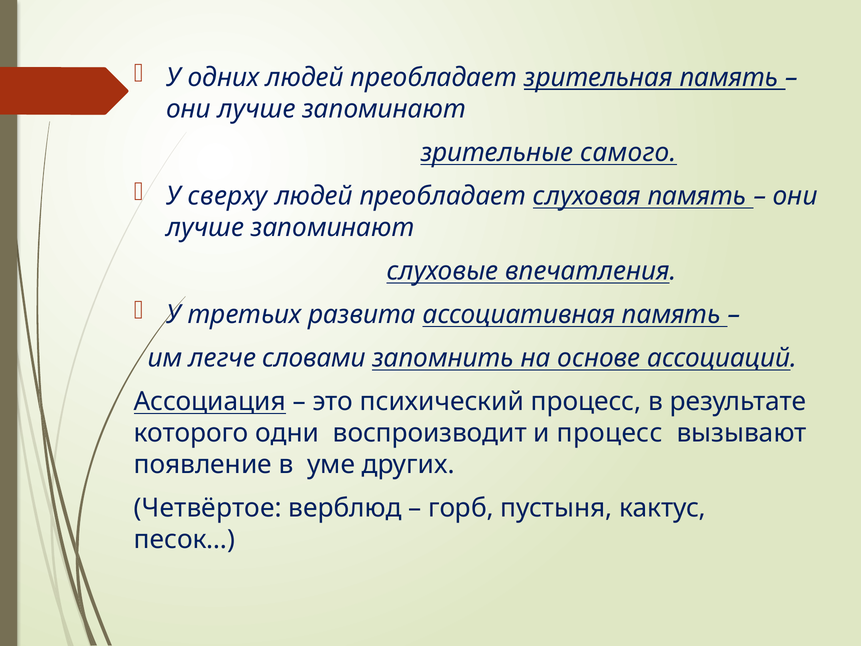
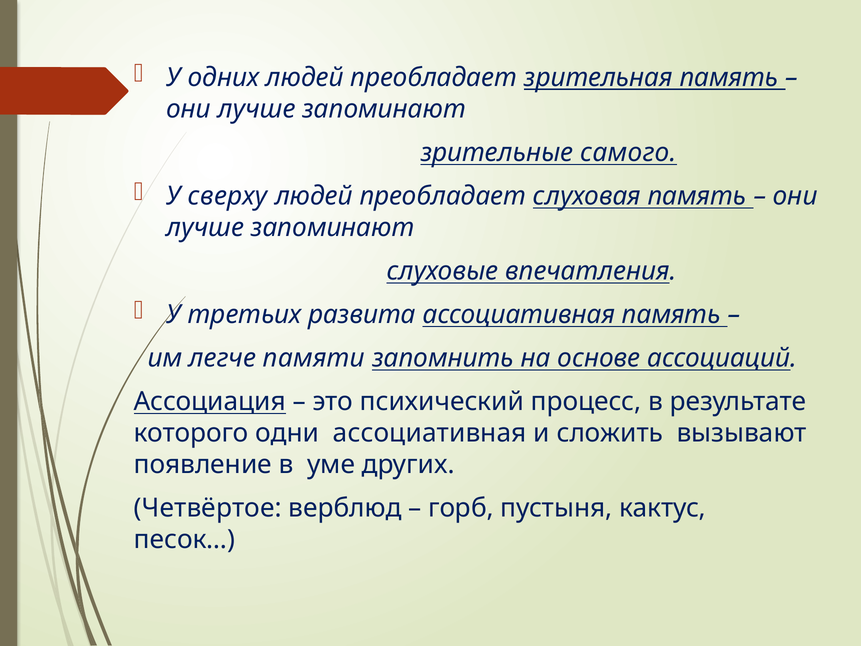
словами: словами -> памяти (314, 358)
одни воспроизводит: воспроизводит -> ассоциативная (430, 433)
и процесс: процесс -> сложить (610, 433)
